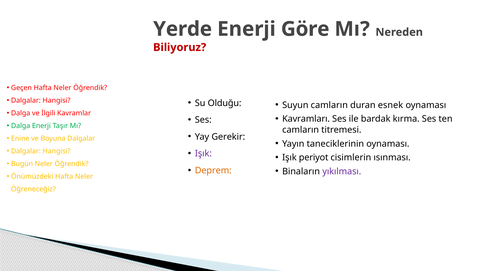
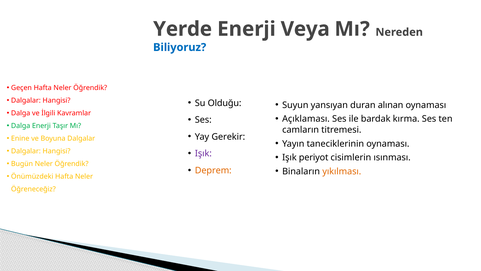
Göre: Göre -> Veya (305, 29)
Biliyoruz colour: red -> blue (180, 47)
Suyun camların: camların -> yansıyan (329, 105)
esnek: esnek -> alınan (391, 105)
Kavramları: Kavramları -> Açıklaması (306, 119)
yıkılması colour: purple -> orange (342, 171)
